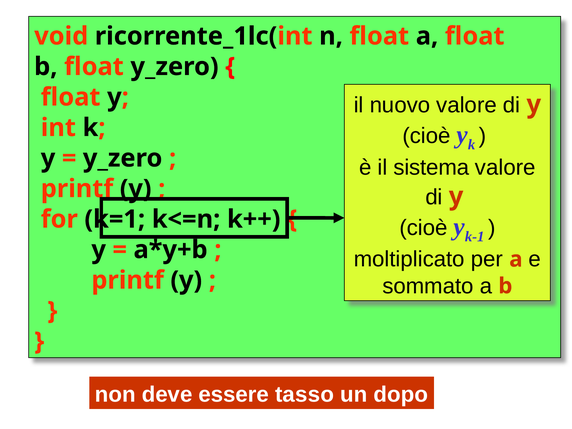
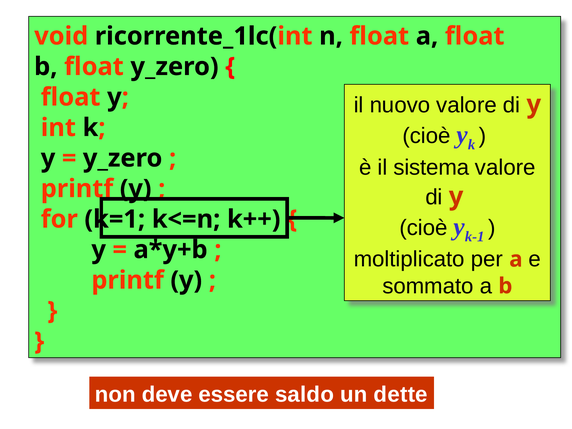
tasso: tasso -> saldo (304, 394)
dopo: dopo -> dette (401, 394)
